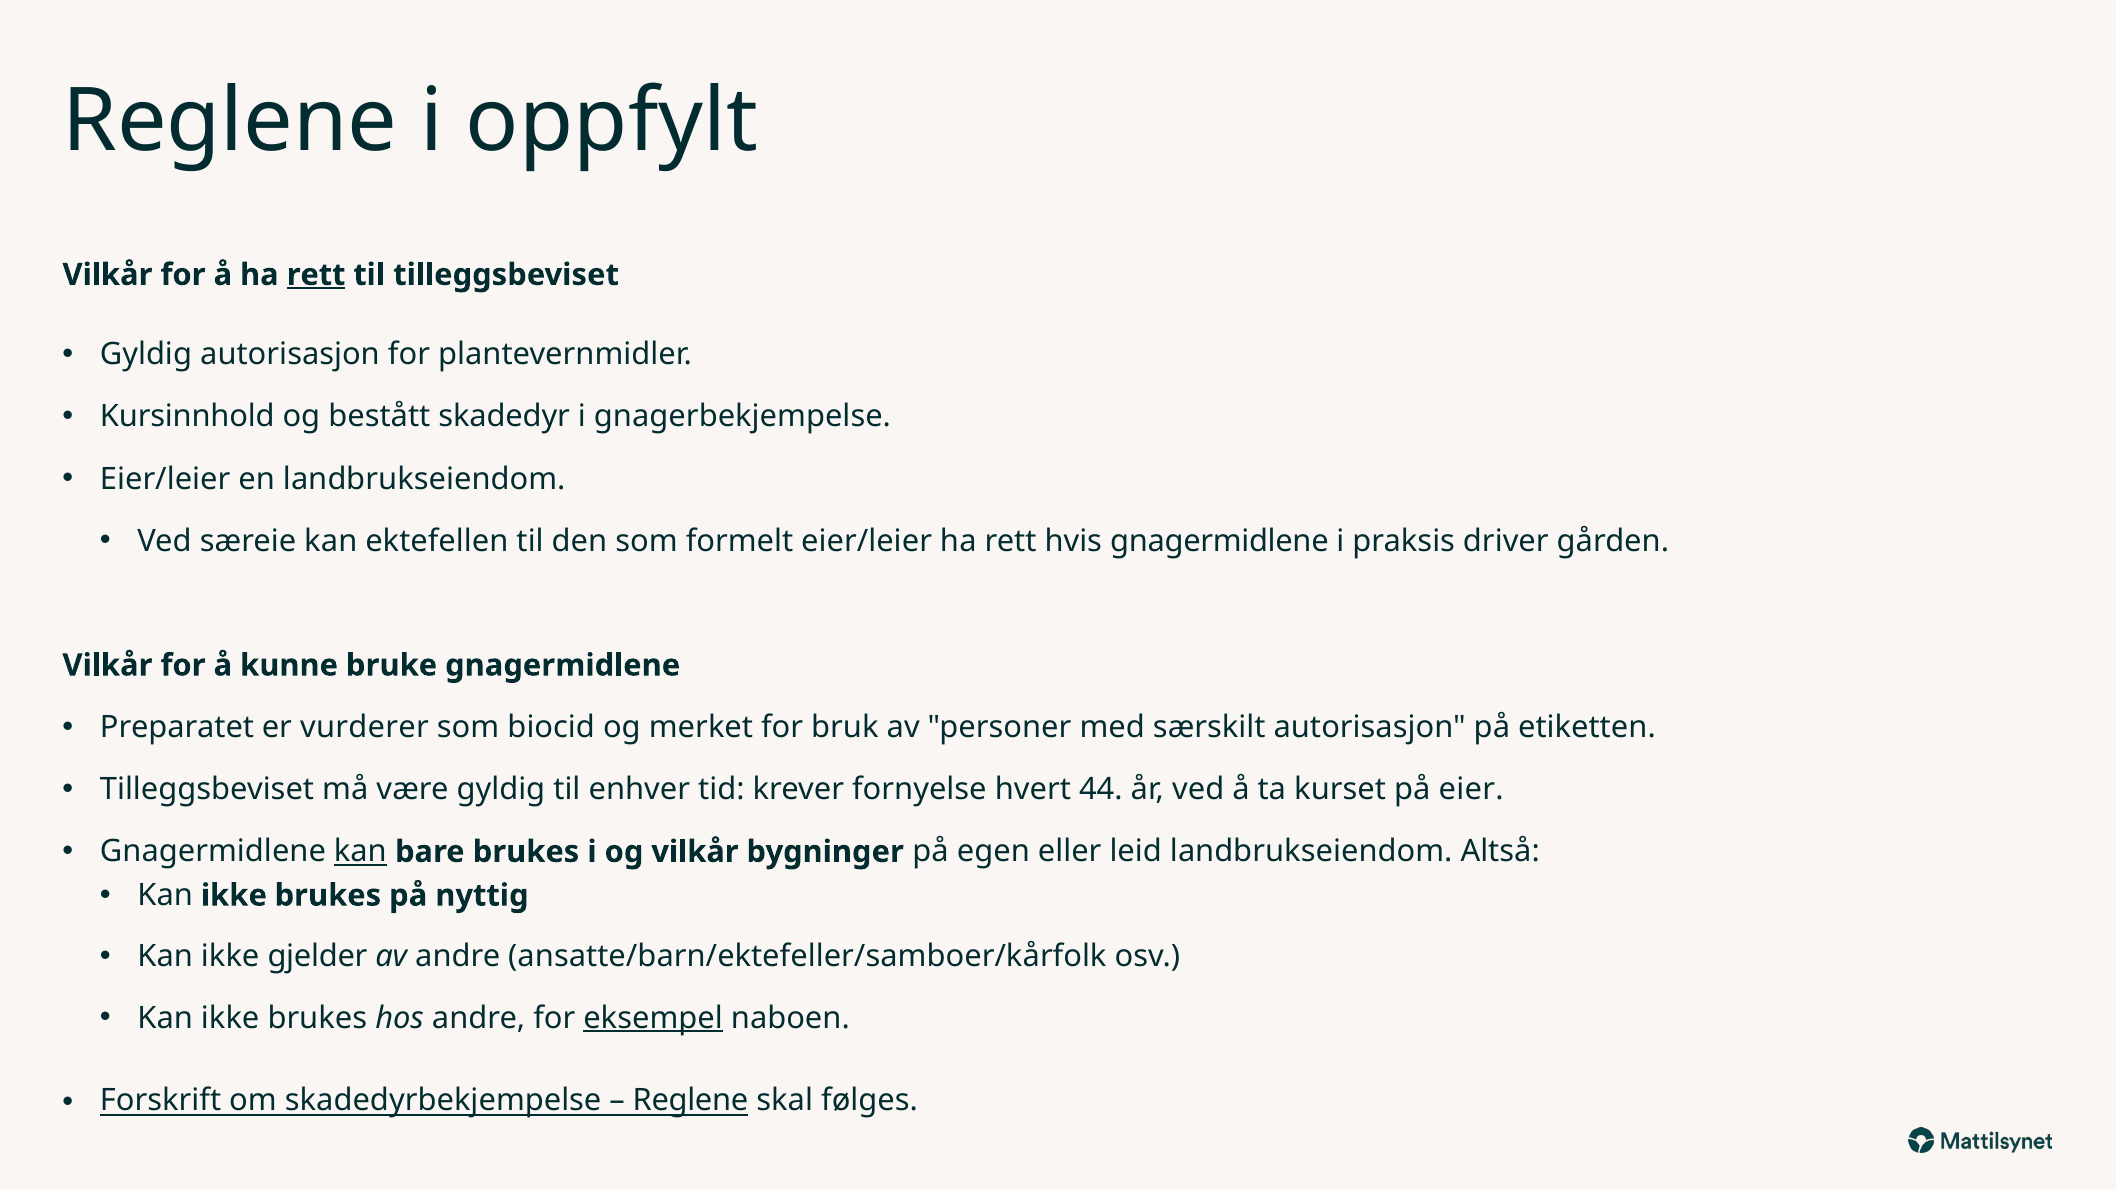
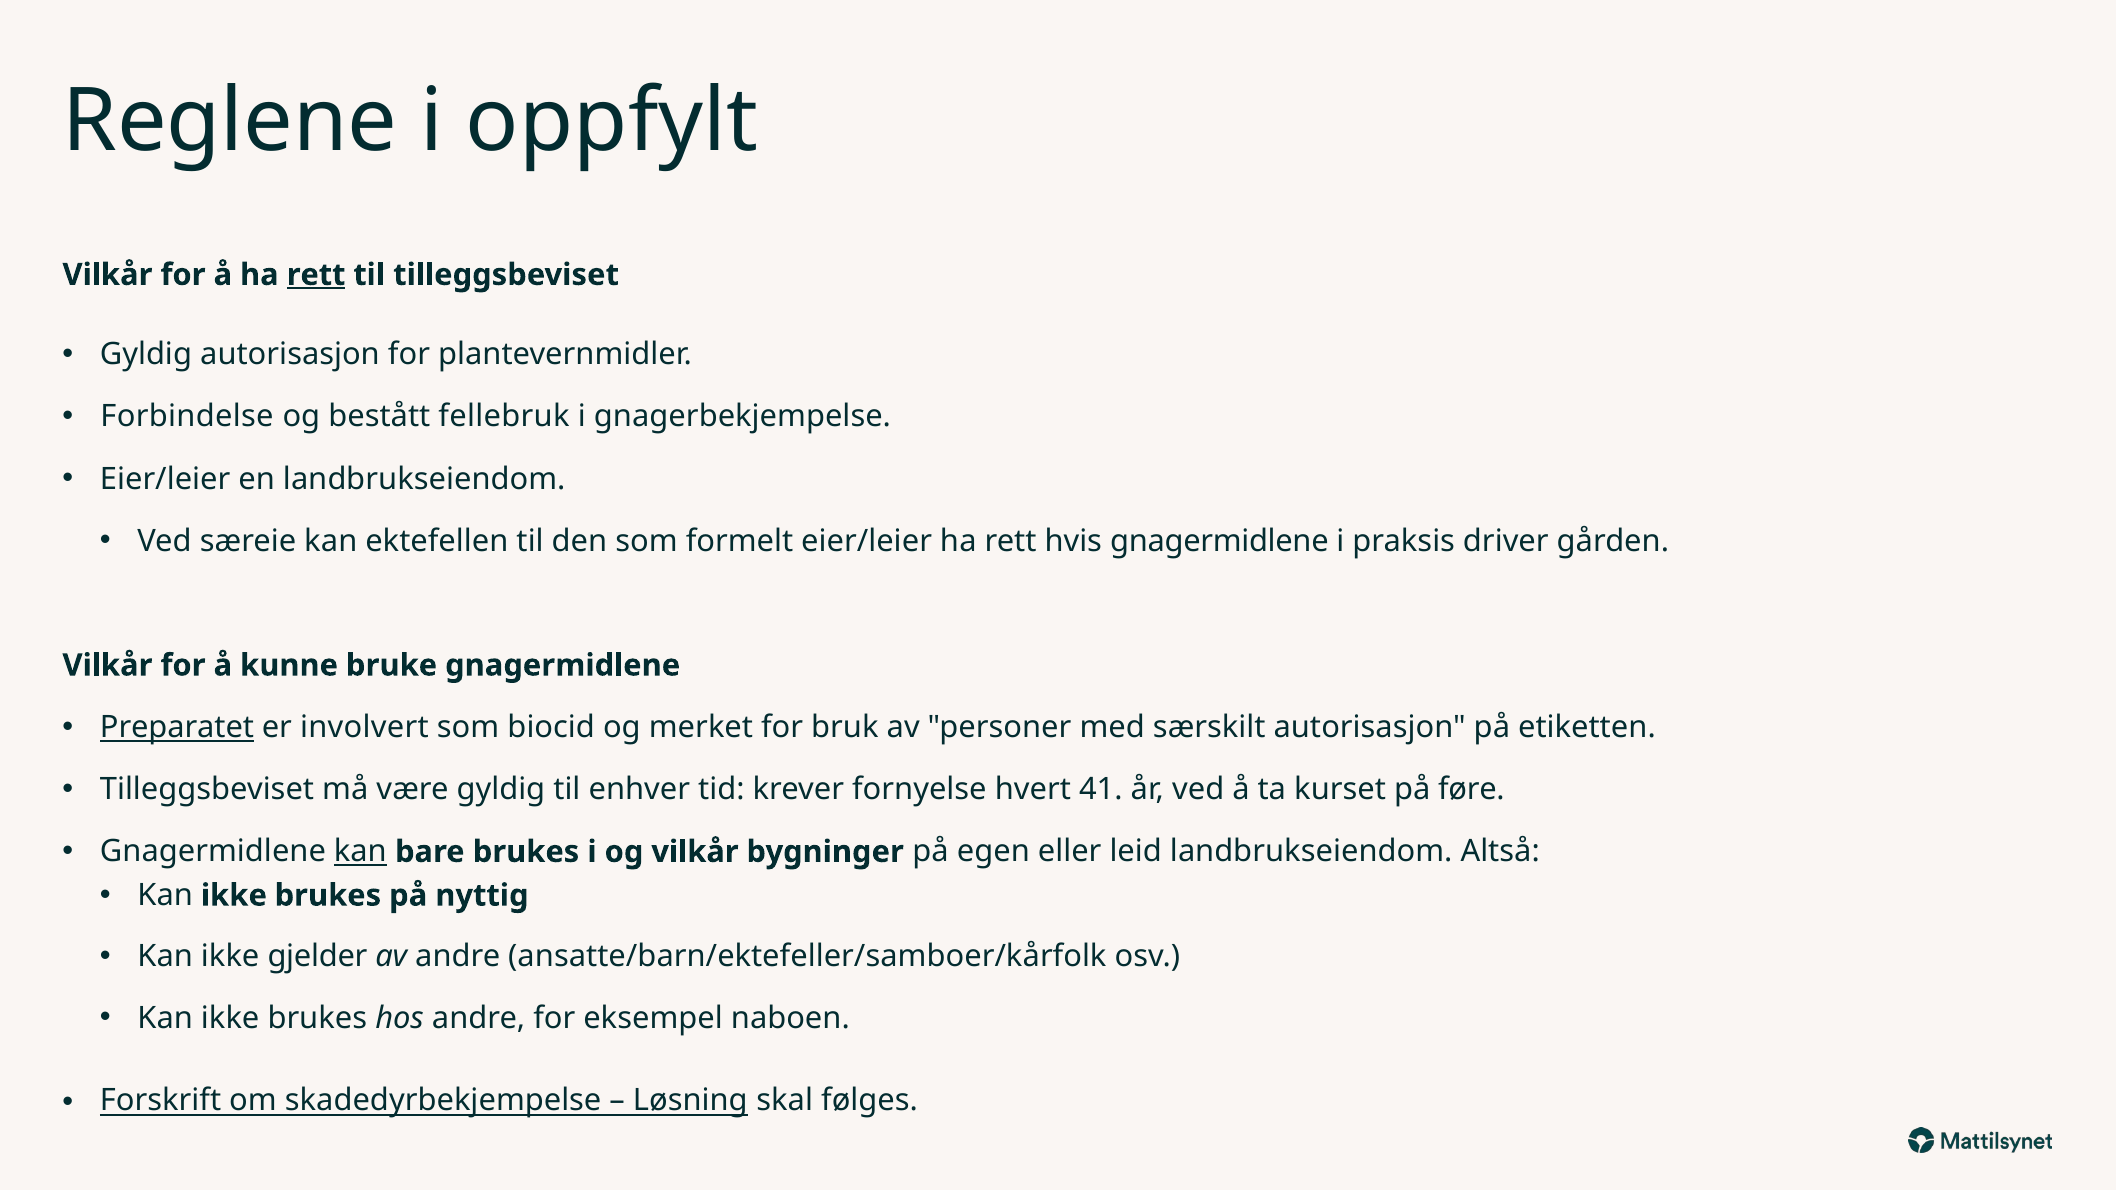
Kursinnhold: Kursinnhold -> Forbindelse (187, 417)
skadedyr: skadedyr -> fellebruk (504, 417)
Preparatet underline: none -> present (177, 728)
vurderer: vurderer -> involvert (364, 728)
44: 44 -> 41 (1101, 790)
eier: eier -> føre (1471, 790)
eksempel underline: present -> none (653, 1018)
Reglene: Reglene -> Løsning (690, 1101)
